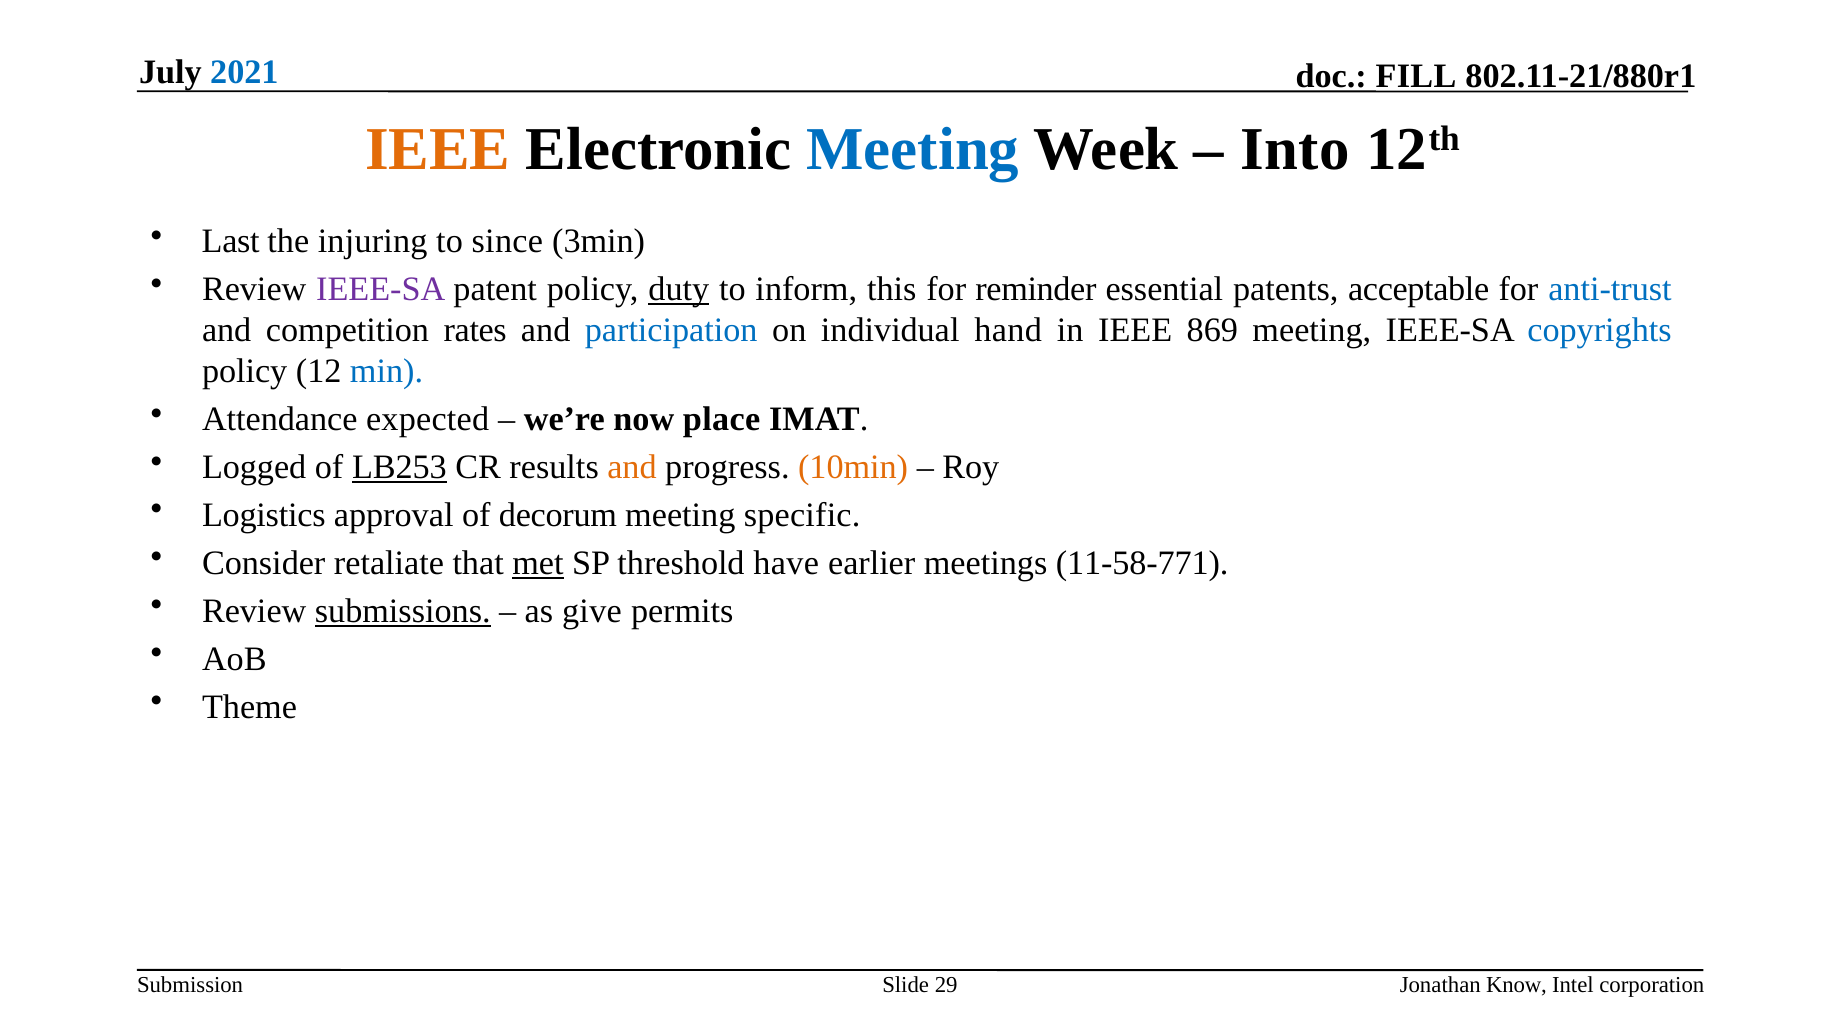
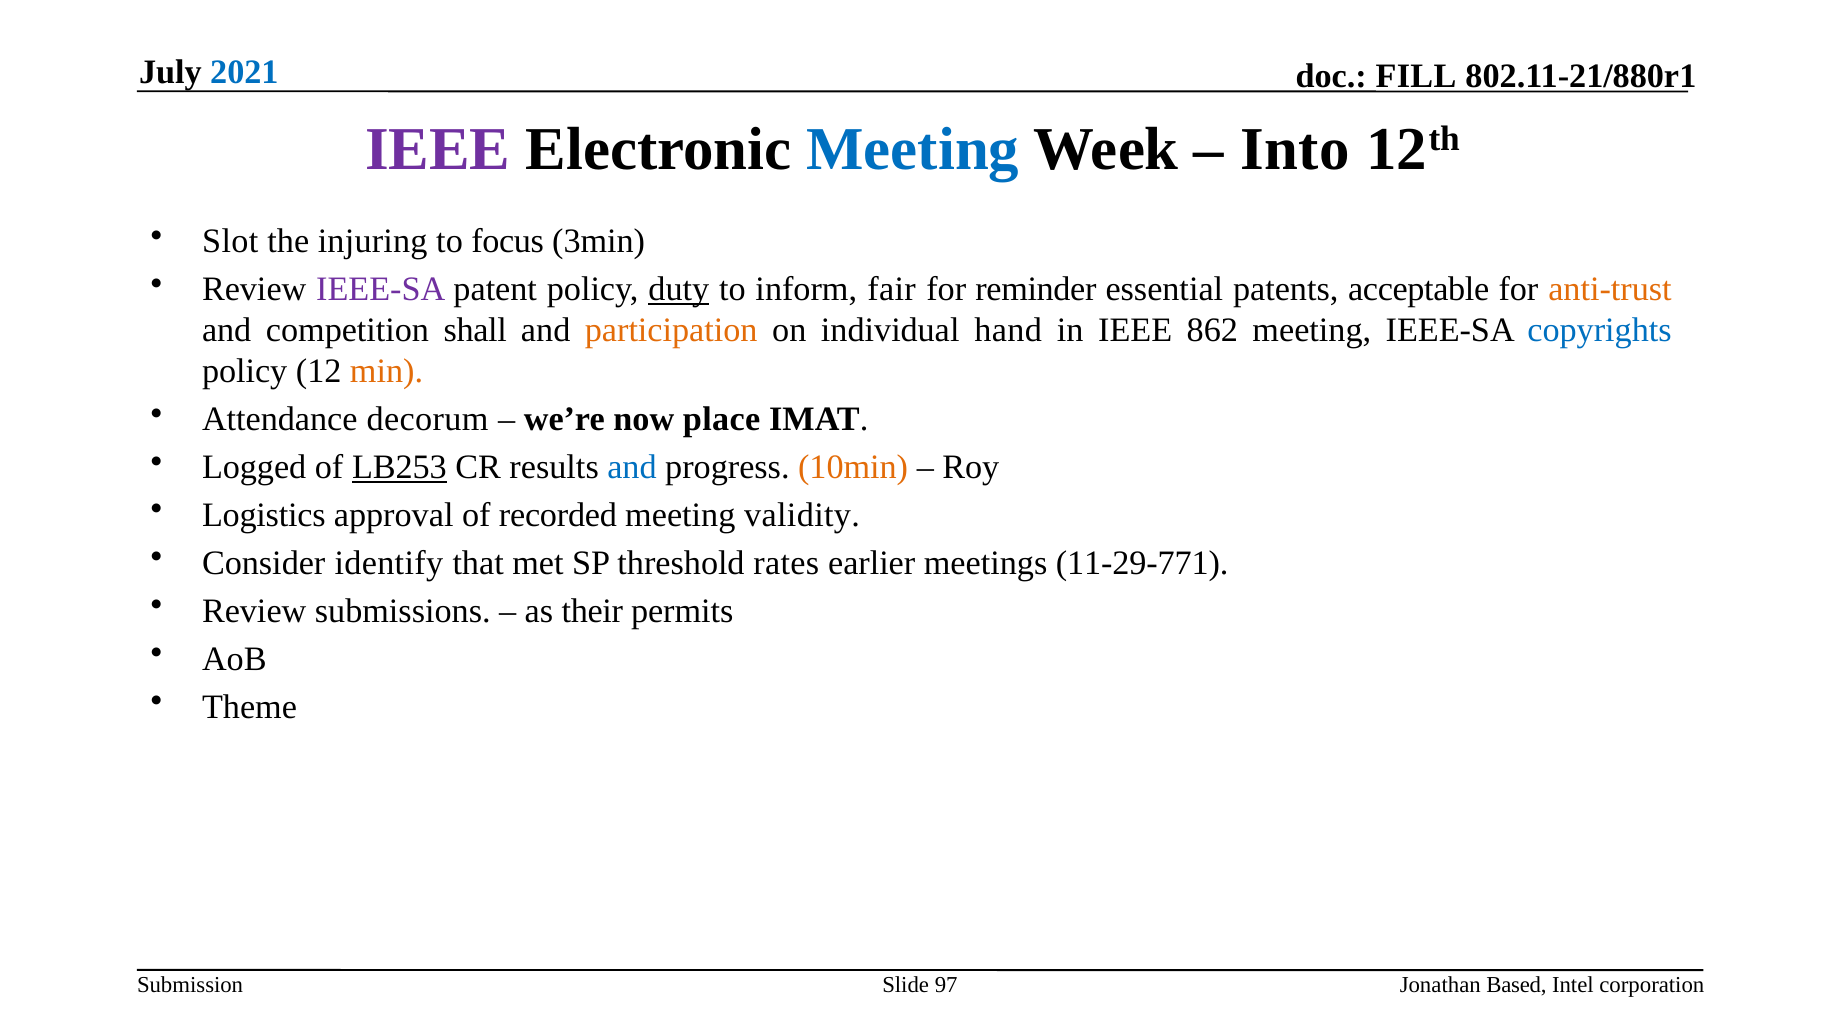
IEEE colour: orange -> purple (438, 149)
Last: Last -> Slot (230, 241)
since: since -> focus (508, 241)
this: this -> fair (892, 289)
anti-trust colour: blue -> orange (1610, 289)
rates: rates -> shall (475, 330)
participation colour: blue -> orange (671, 330)
869: 869 -> 862 (1212, 330)
min colour: blue -> orange (387, 371)
expected: expected -> decorum (428, 419)
and colour: orange -> blue (632, 467)
decorum: decorum -> recorded (558, 515)
specific: specific -> validity (802, 515)
retaliate: retaliate -> identify (389, 563)
met underline: present -> none (538, 563)
have: have -> rates (786, 563)
11-58-771: 11-58-771 -> 11-29-771 (1142, 563)
submissions underline: present -> none (403, 611)
give: give -> their (592, 611)
29: 29 -> 97 (946, 985)
Know: Know -> Based (1516, 985)
